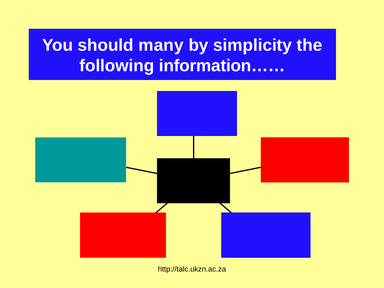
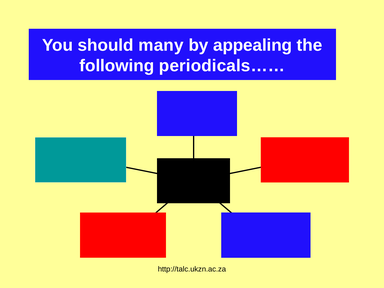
simplicity: simplicity -> appealing (253, 45)
information……: information…… -> periodicals…… (222, 66)
